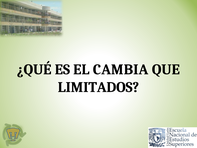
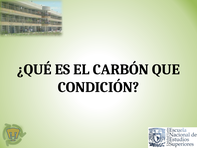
CAMBIA: CAMBIA -> CARBÓN (121, 69)
LIMITADOS: LIMITADOS -> CONDICIÓN (99, 87)
